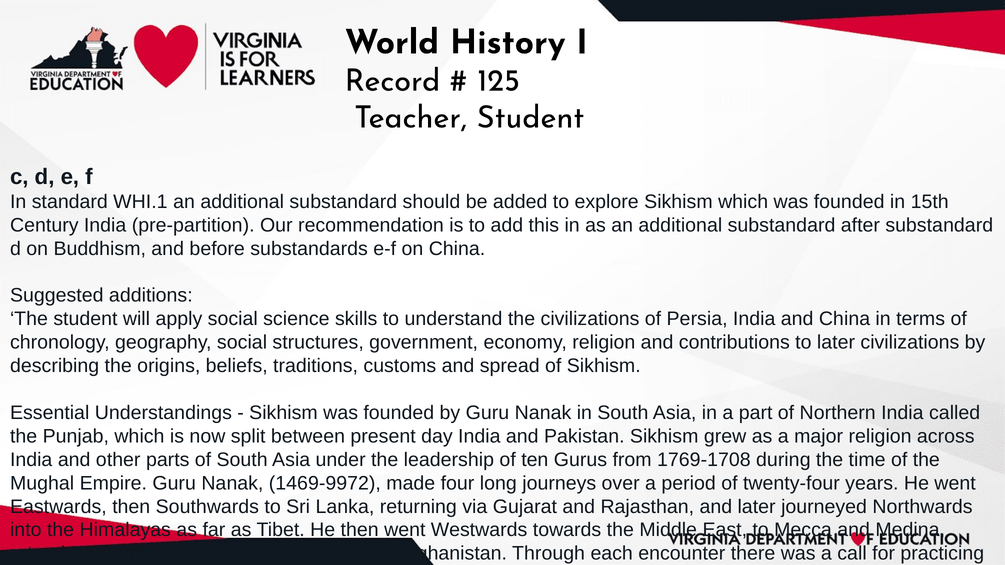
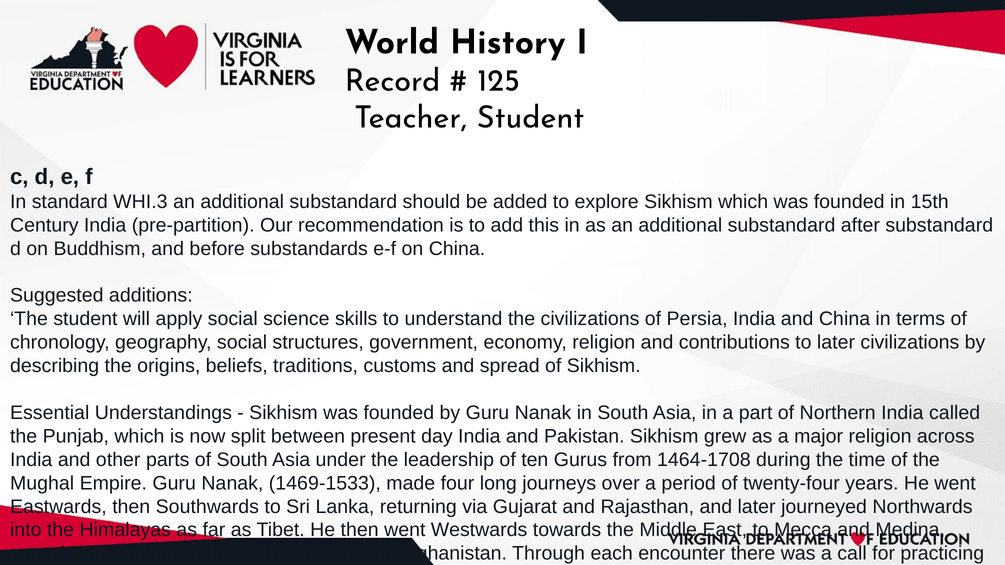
WHI.1: WHI.1 -> WHI.3 (140, 202)
1769-1708: 1769-1708 -> 1464-1708 (704, 460)
1469-9972: 1469-9972 -> 1469-1533 (325, 483)
